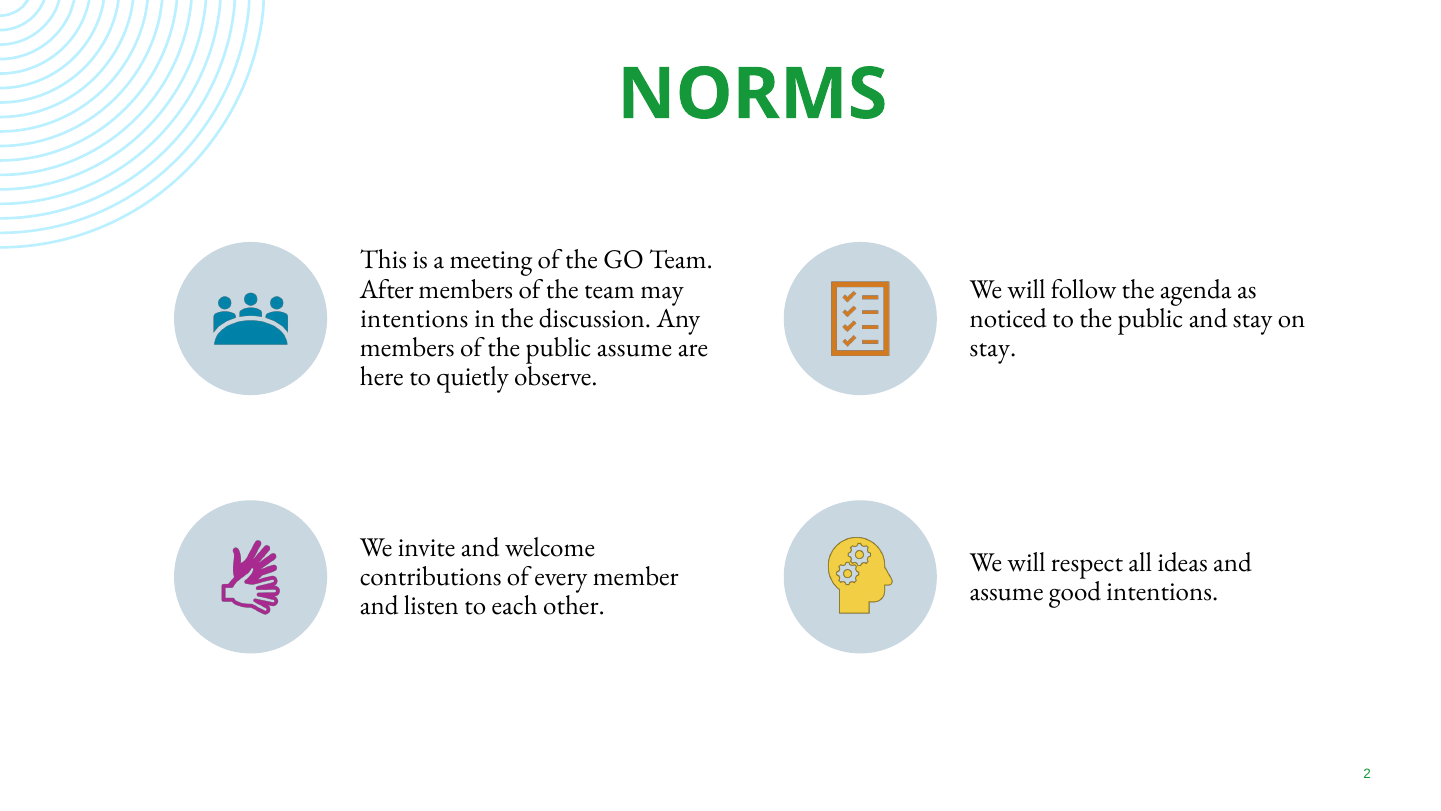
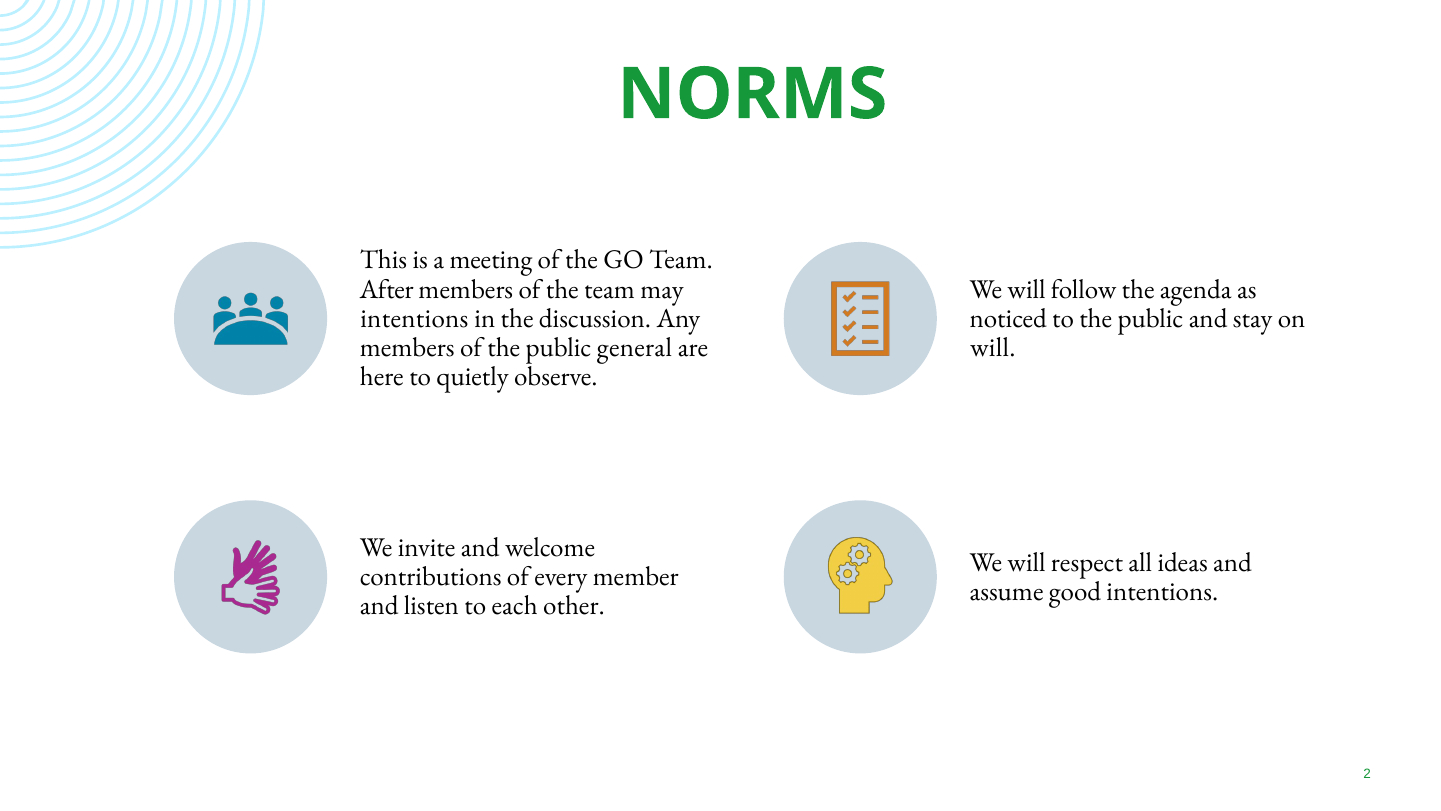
public assume: assume -> general (634, 347)
stay: stay -> will (993, 347)
